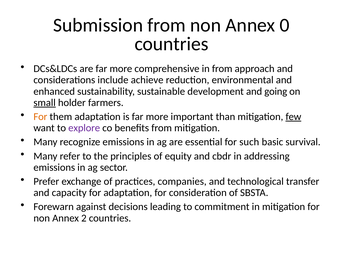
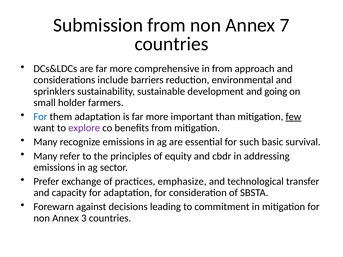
0: 0 -> 7 (284, 25)
achieve: achieve -> barriers (147, 80)
enhanced: enhanced -> sprinklers (54, 91)
small underline: present -> none (45, 103)
For colour: orange -> blue (40, 117)
companies: companies -> emphasize (182, 182)
2: 2 -> 3 (84, 218)
